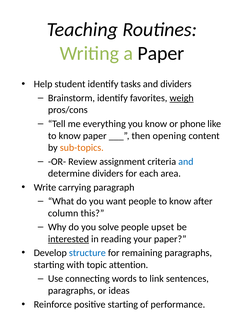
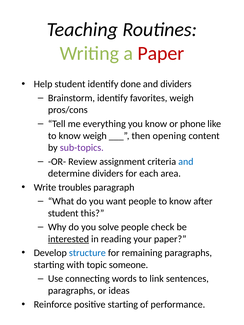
Paper colour: black -> red (161, 53)
tasks: tasks -> done (131, 84)
weigh underline: present -> none (182, 98)
know paper: paper -> weigh (95, 136)
sub-topics colour: orange -> purple (82, 148)
carrying: carrying -> troubles (75, 188)
column: column -> student (63, 213)
upset: upset -> check (163, 227)
attention: attention -> someone (129, 265)
